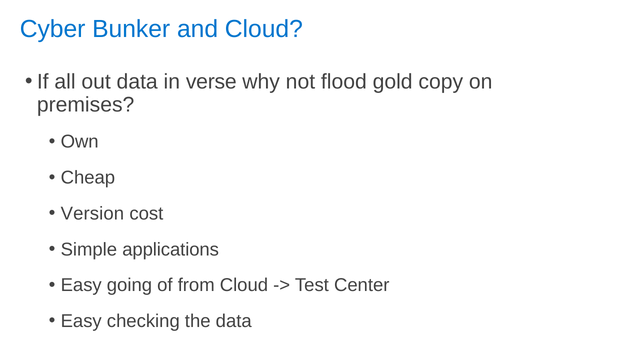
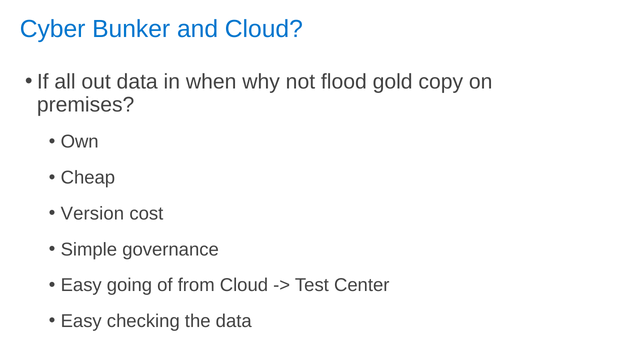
verse: verse -> when (211, 82)
applications: applications -> governance (171, 249)
